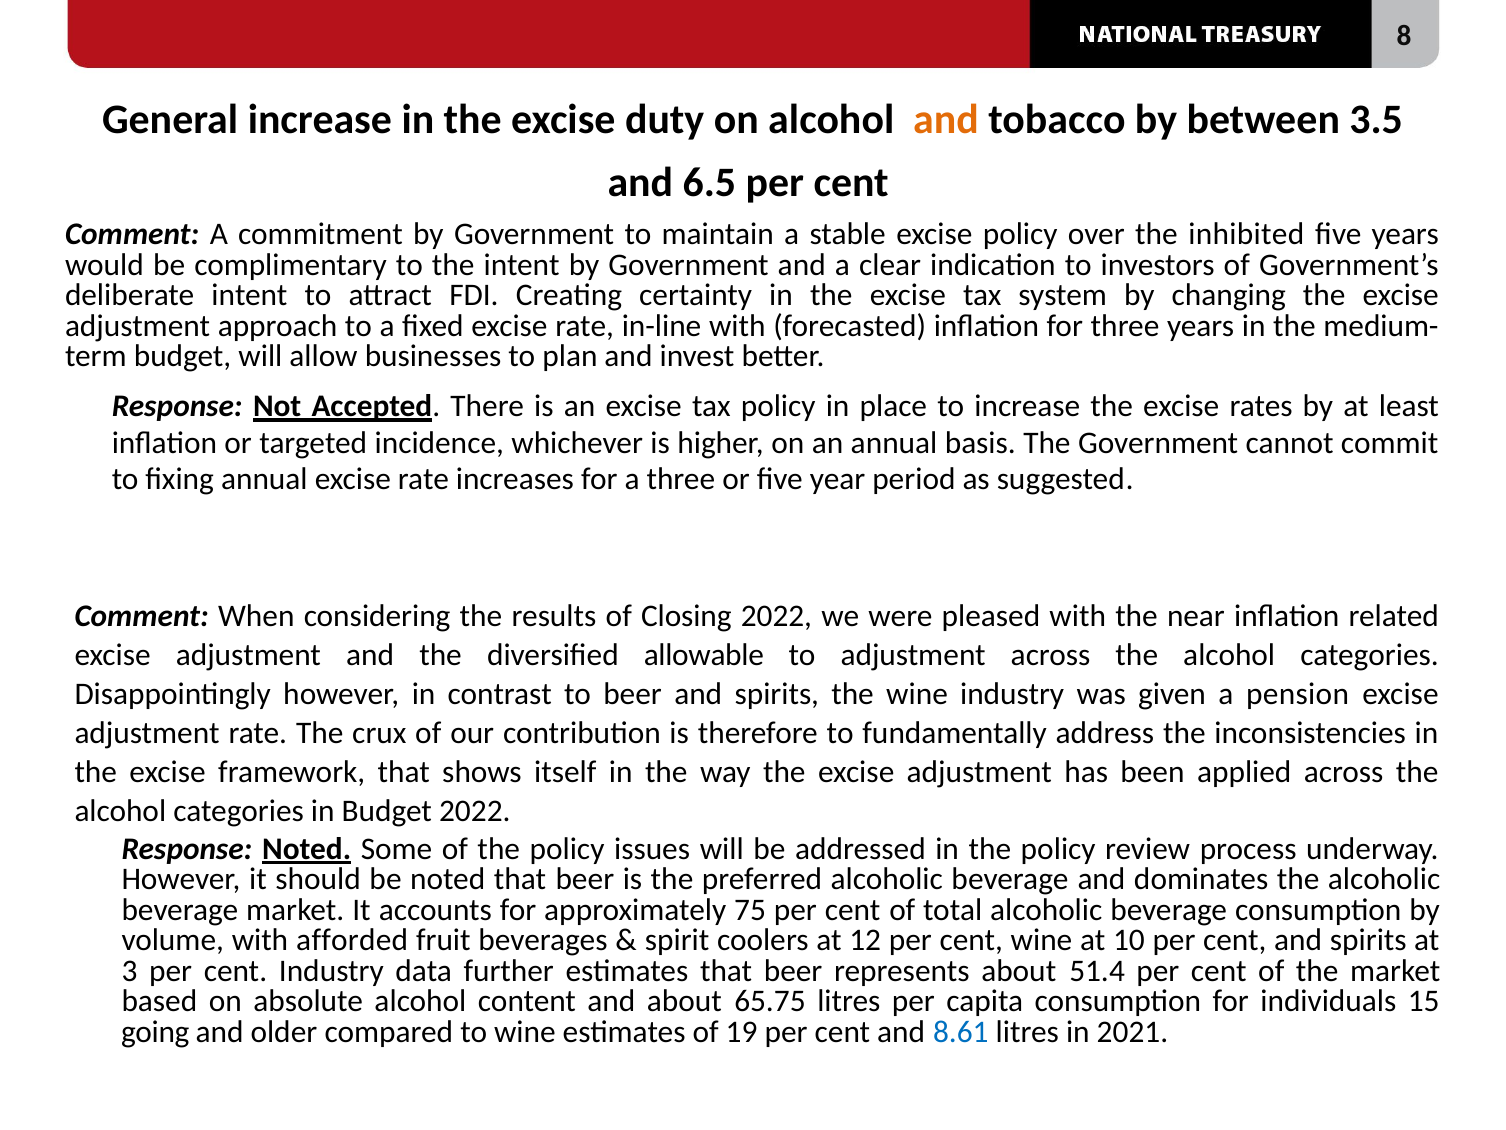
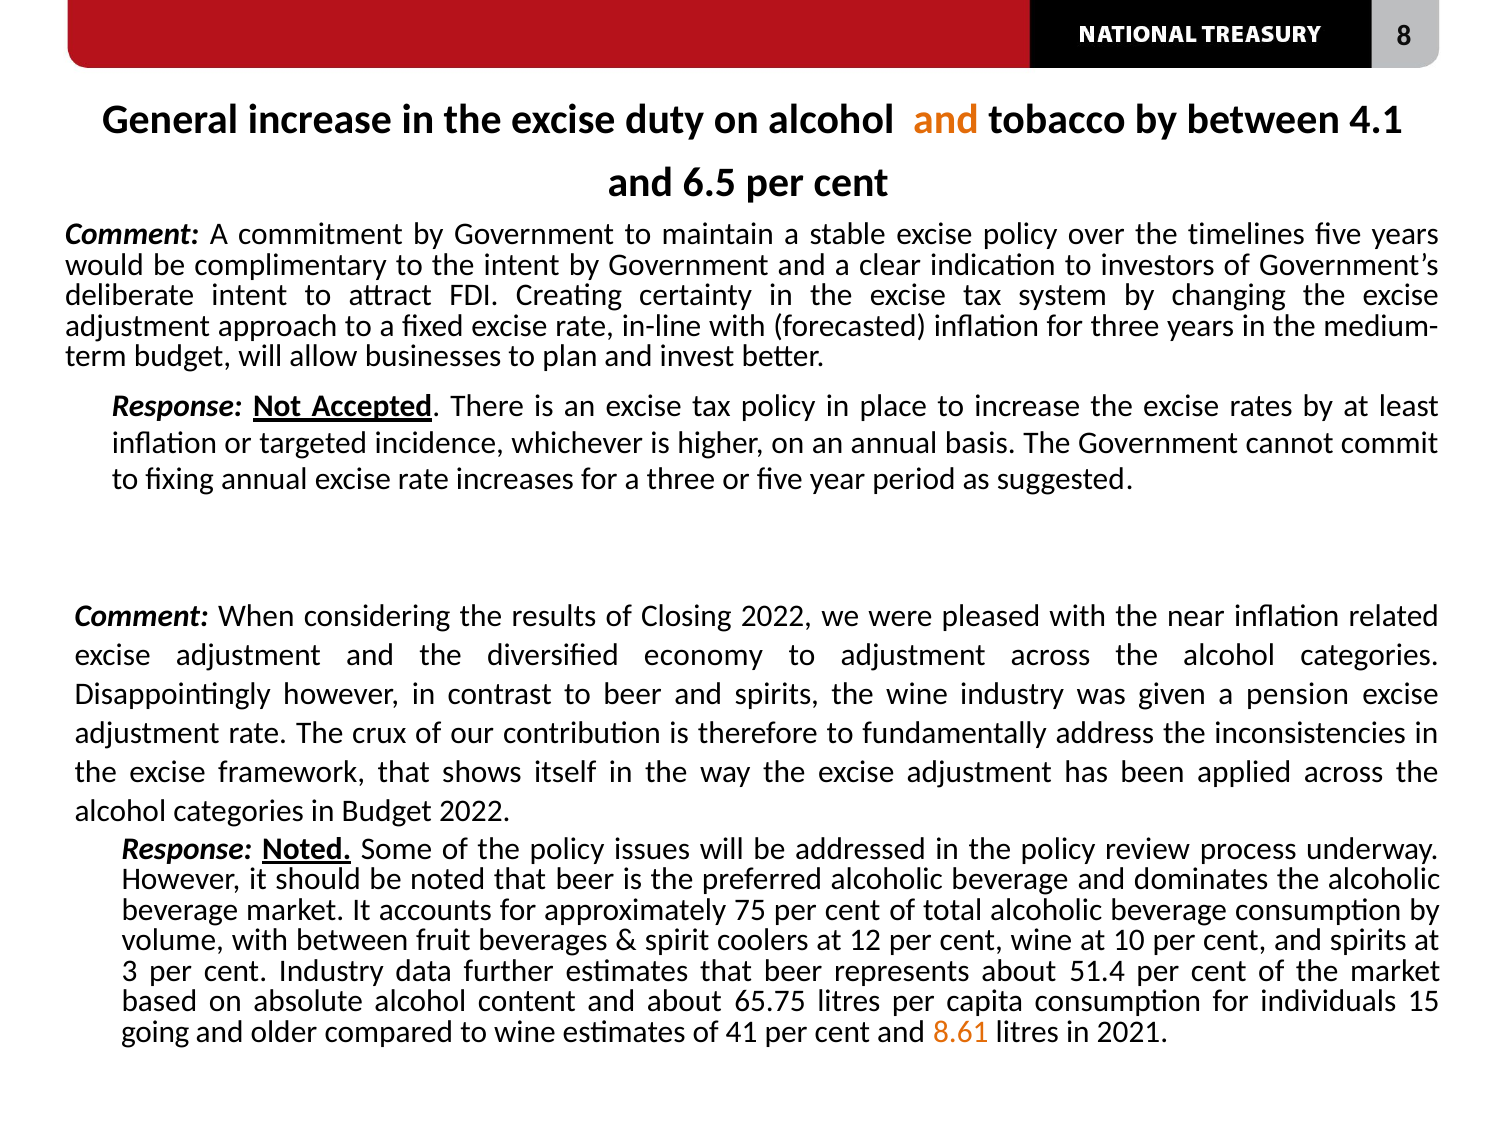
3.5: 3.5 -> 4.1 (1376, 119)
inhibited: inhibited -> timelines (1246, 234)
allowable: allowable -> economy (704, 655)
with afforded: afforded -> between (352, 940)
19: 19 -> 41 (742, 1031)
8.61 colour: blue -> orange (961, 1031)
